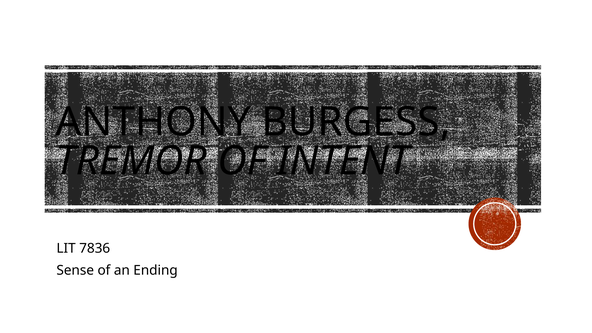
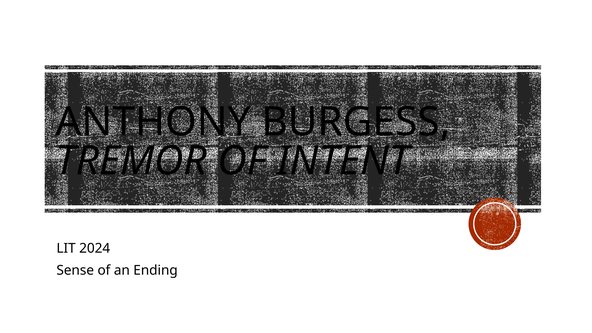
7836: 7836 -> 2024 (95, 248)
